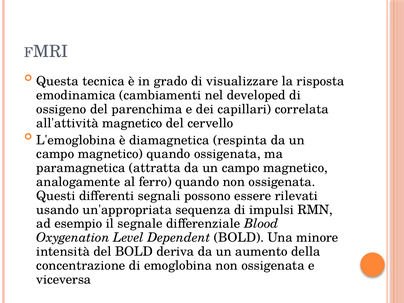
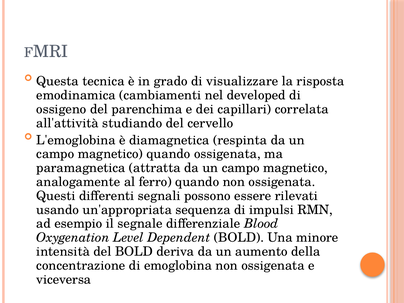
all'attività magnetico: magnetico -> studiando (132, 123)
